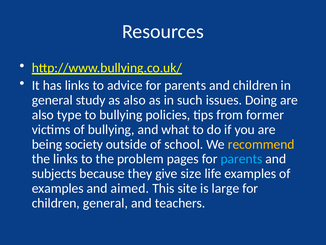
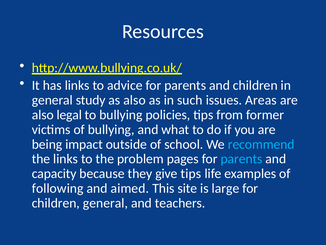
Doing: Doing -> Areas (261, 100)
type: type -> legal (69, 115)
society: society -> impact (84, 144)
recommend colour: yellow -> light blue (261, 144)
subjects: subjects -> capacity (54, 173)
give size: size -> tips (191, 173)
examples: examples -> following (58, 188)
